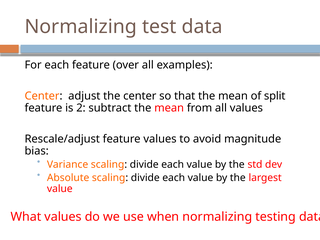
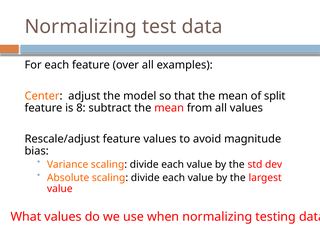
the center: center -> model (140, 96)
2: 2 -> 8 (81, 108)
